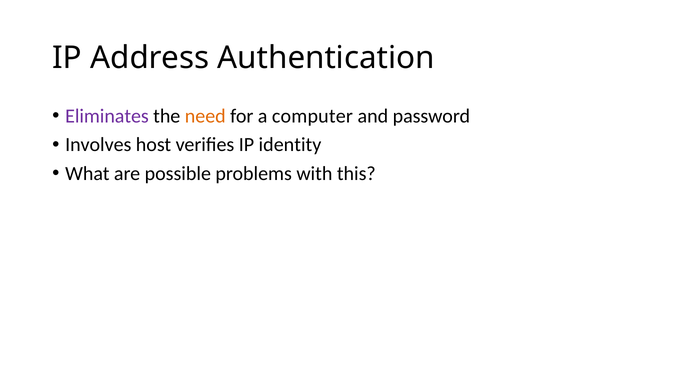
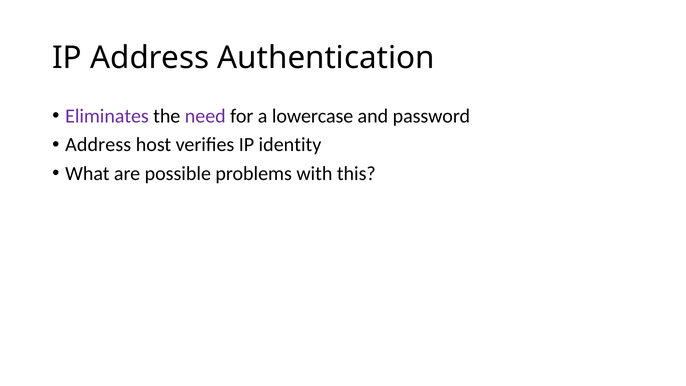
need colour: orange -> purple (205, 116)
computer: computer -> lowercase (313, 116)
Involves: Involves -> Address (98, 145)
